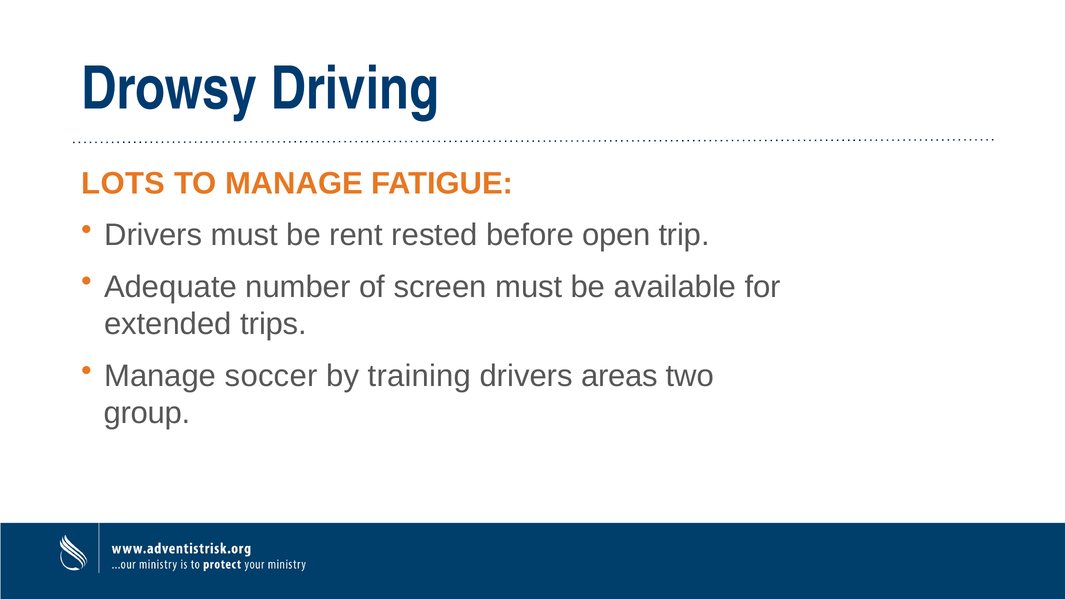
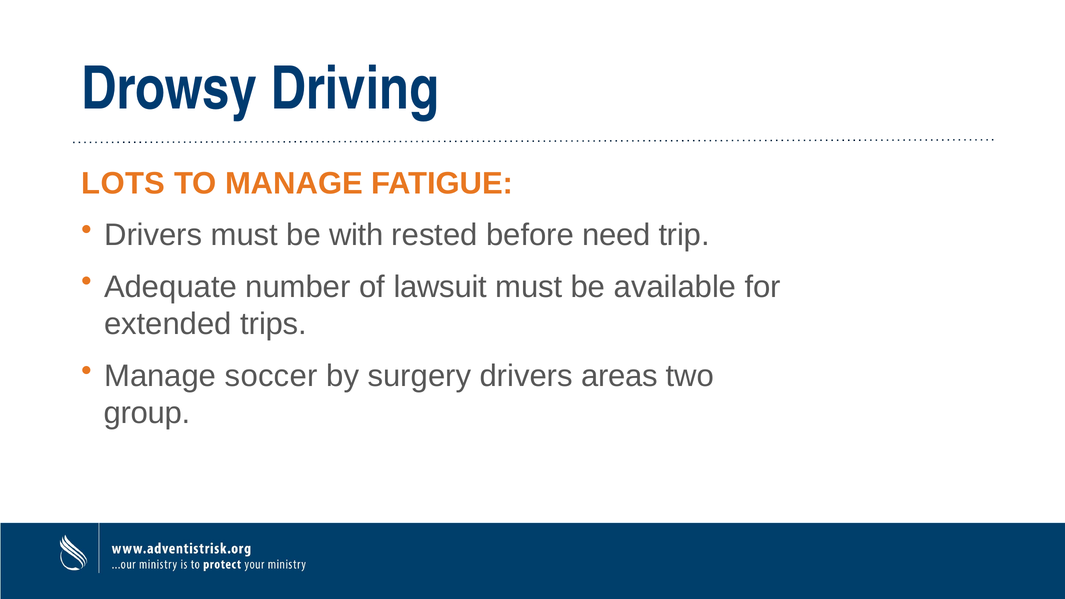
rent: rent -> with (356, 235)
open: open -> need (616, 235)
screen: screen -> lawsuit (440, 287)
training: training -> surgery (419, 376)
